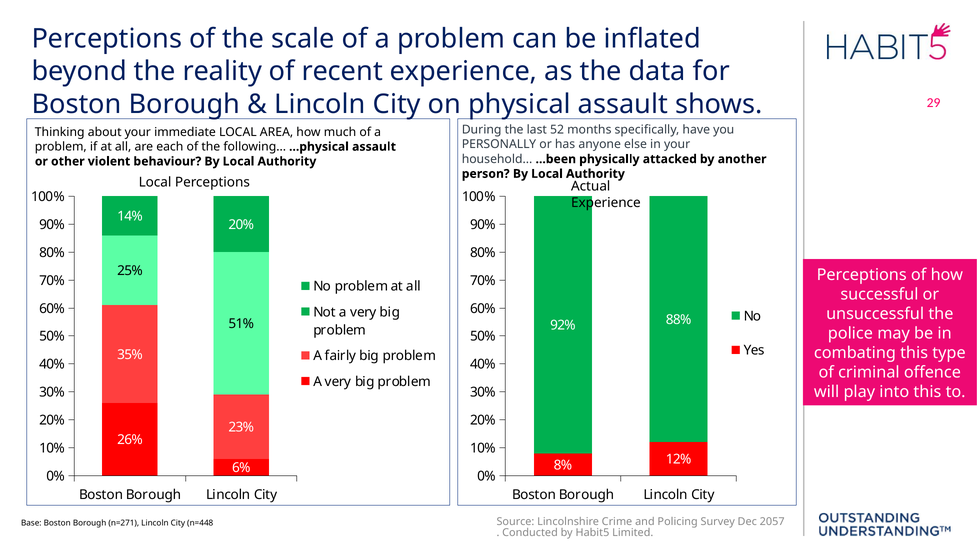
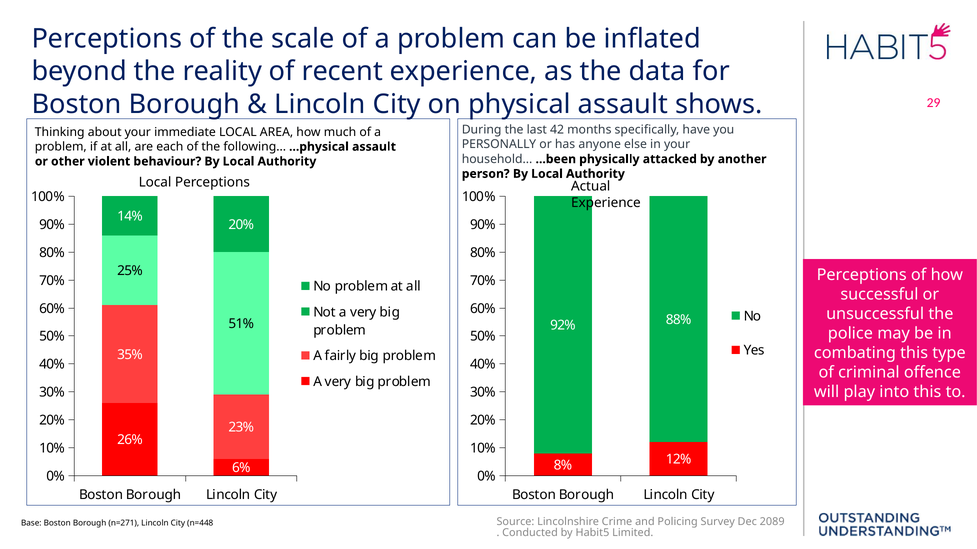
52: 52 -> 42 (557, 130)
2057: 2057 -> 2089 (772, 522)
